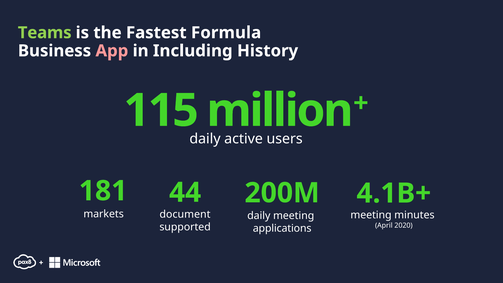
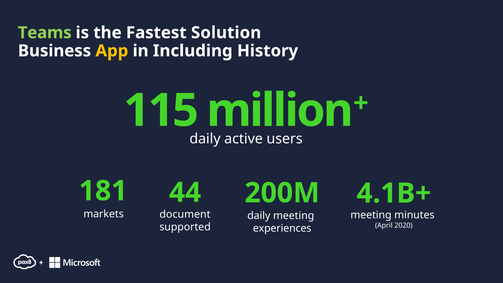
Formula: Formula -> Solution (226, 33)
App colour: pink -> yellow (112, 51)
applications: applications -> experiences (282, 228)
